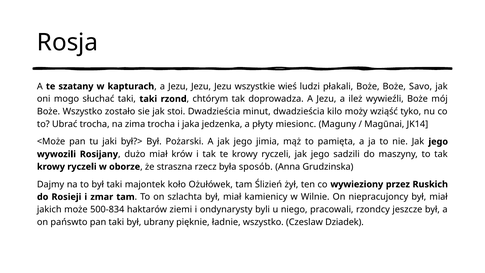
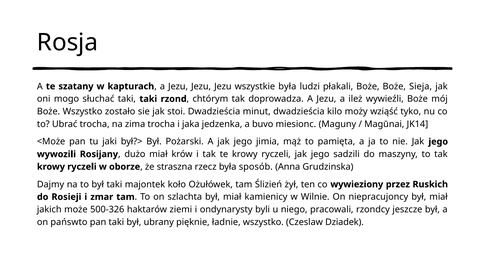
wszystkie wieś: wieś -> była (287, 86)
Savo: Savo -> Sieja (421, 86)
płyty: płyty -> buvo (263, 124)
500-834: 500-834 -> 500-326 (107, 209)
